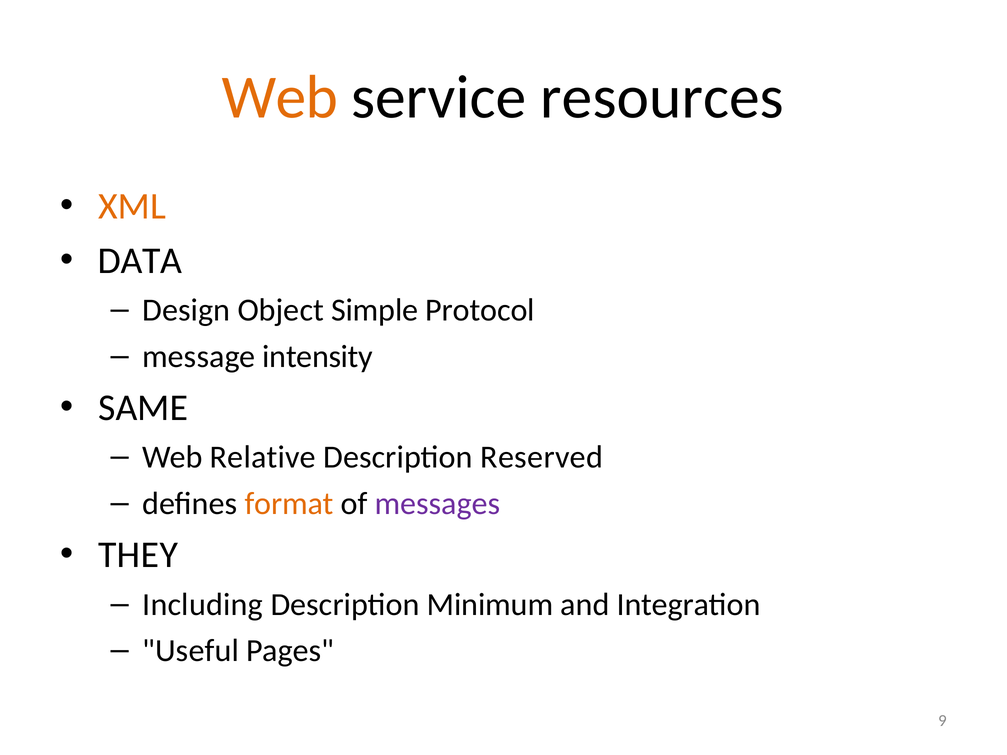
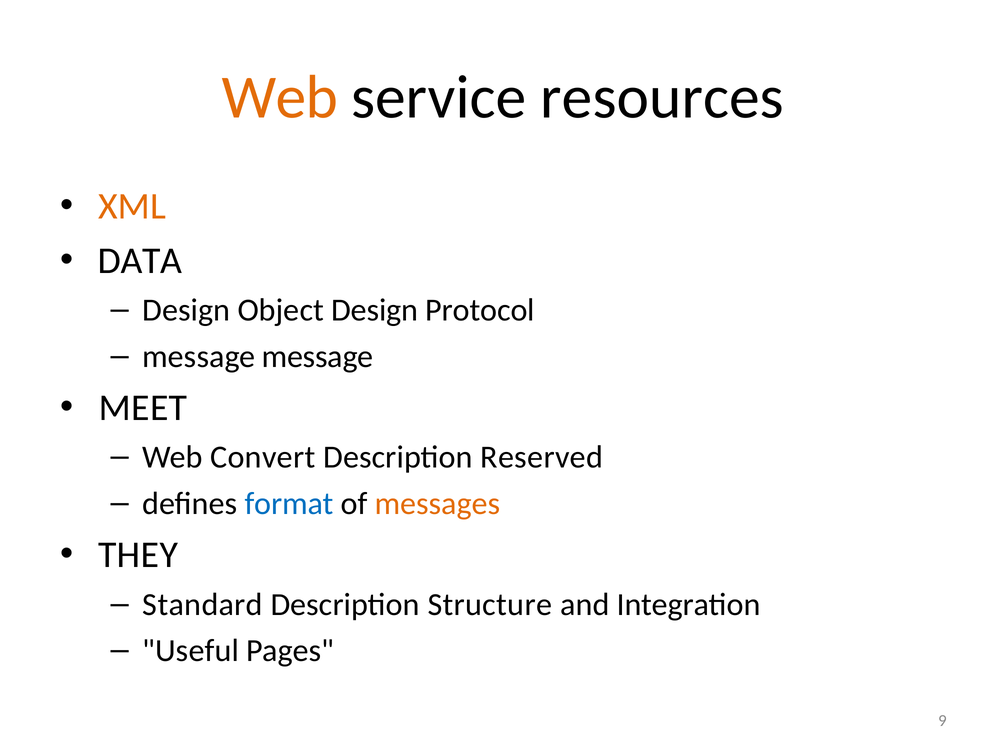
Object Simple: Simple -> Design (375, 310)
message intensity: intensity -> message (318, 357)
SAME: SAME -> MEET (143, 408)
Relative: Relative -> Convert (263, 457)
format colour: orange -> blue (289, 504)
messages colour: purple -> orange (438, 504)
Including: Including -> Standard (203, 605)
Minimum: Minimum -> Structure (490, 605)
